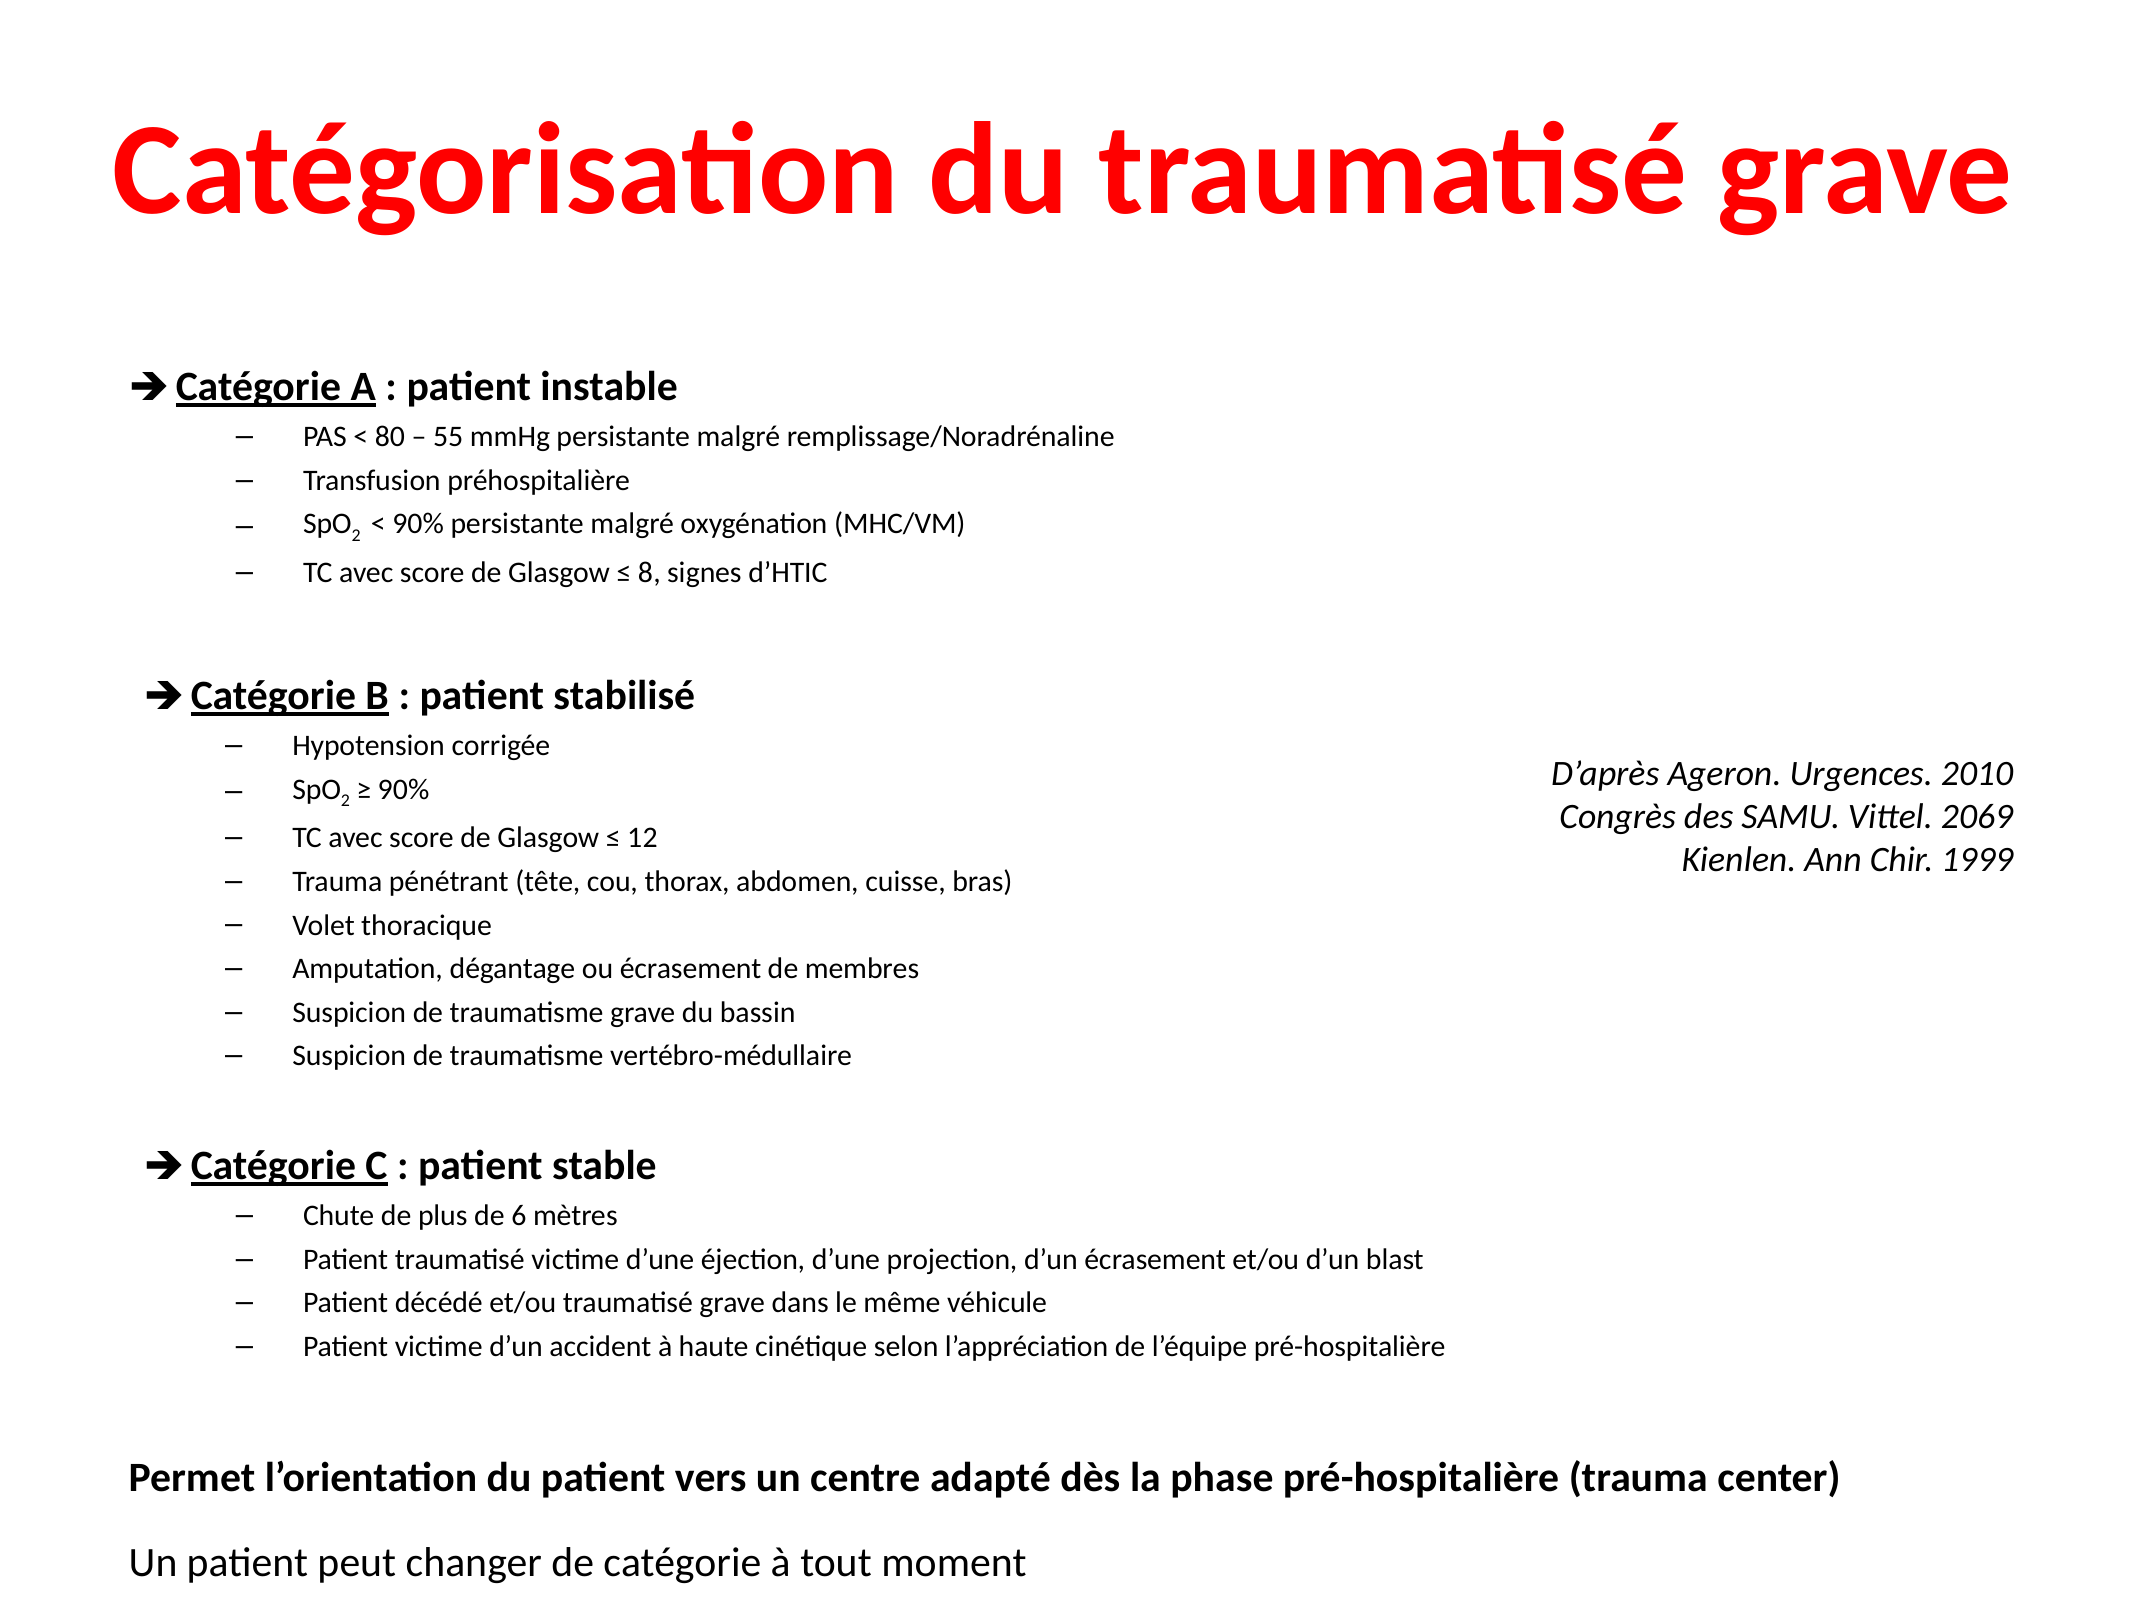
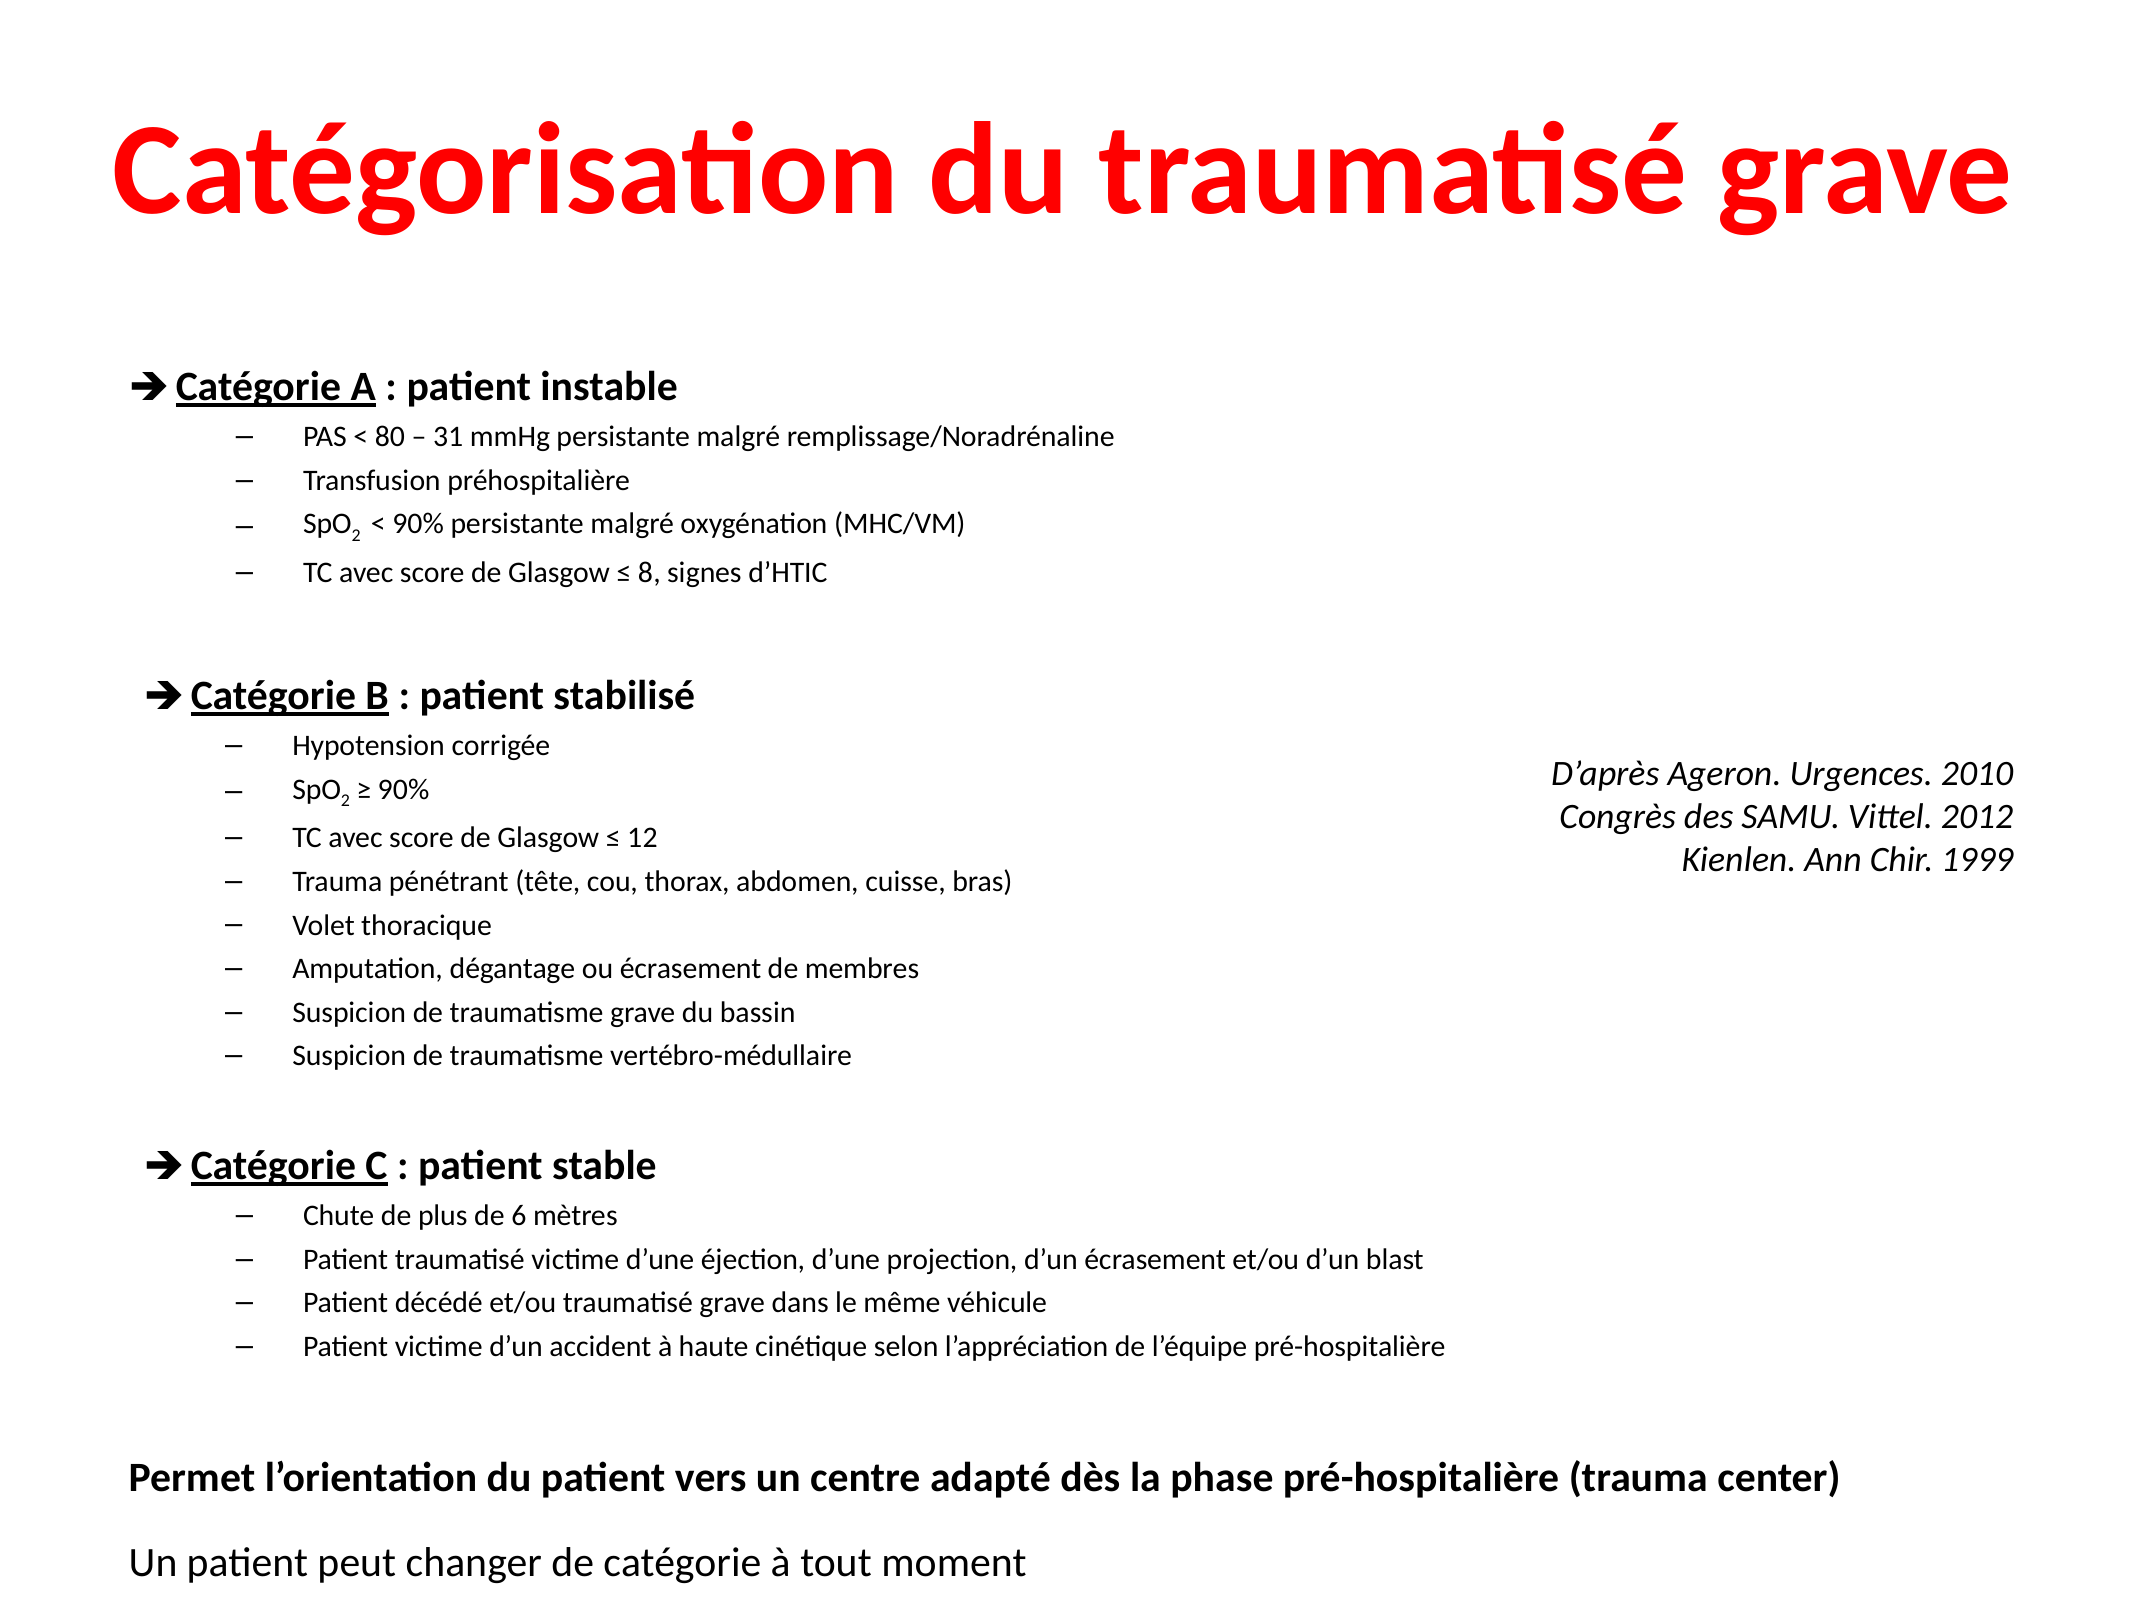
55: 55 -> 31 (448, 437)
2069: 2069 -> 2012 (1977, 817)
